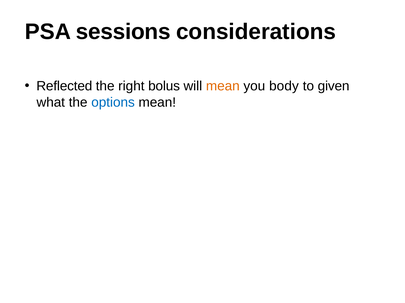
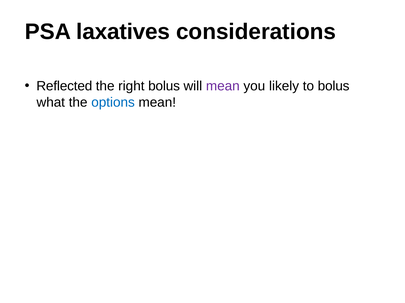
sessions: sessions -> laxatives (123, 32)
mean colour: orange -> purple (223, 86)
body: body -> likely (284, 86)
to given: given -> bolus (334, 86)
